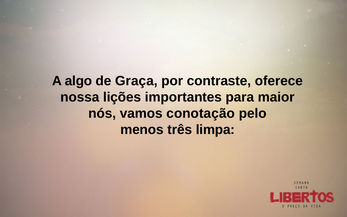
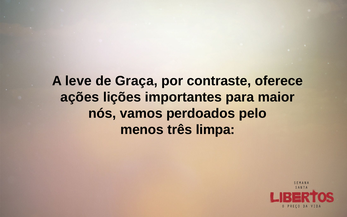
algo: algo -> leve (78, 81)
nossa: nossa -> ações (80, 97)
conotação: conotação -> perdoados (201, 113)
